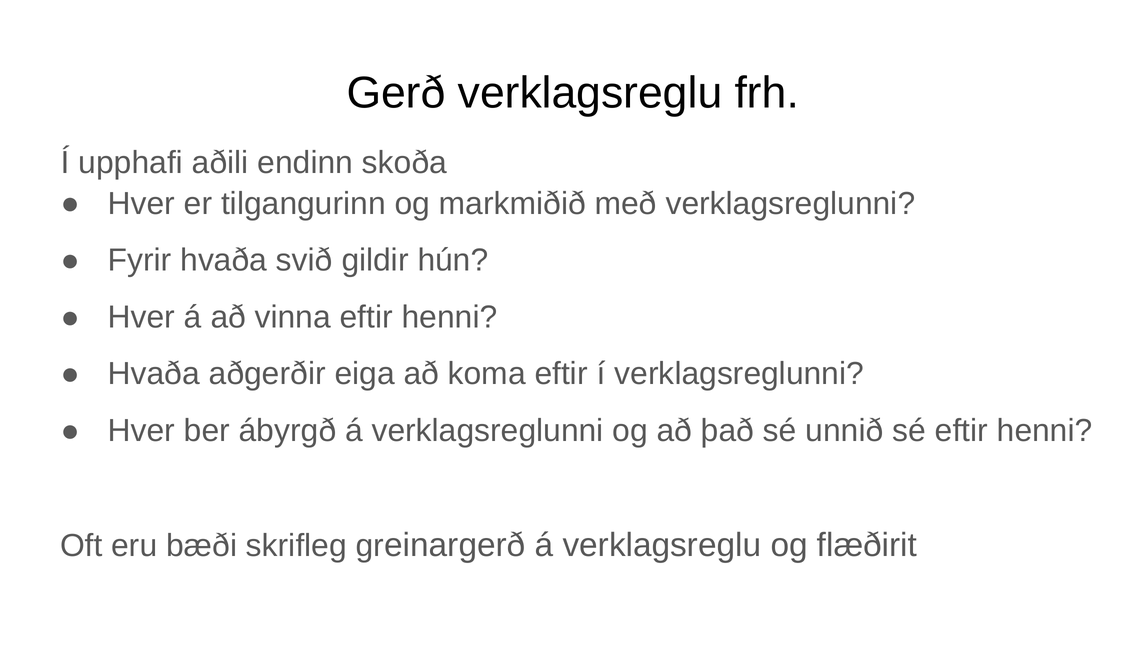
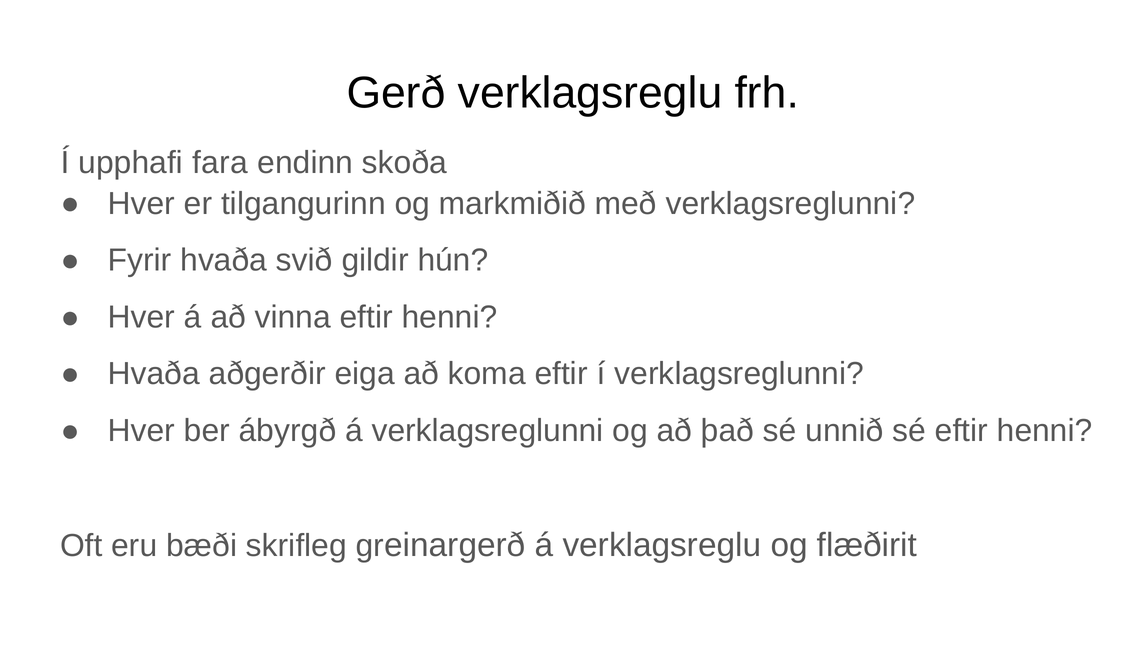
aðili: aðili -> fara (220, 163)
